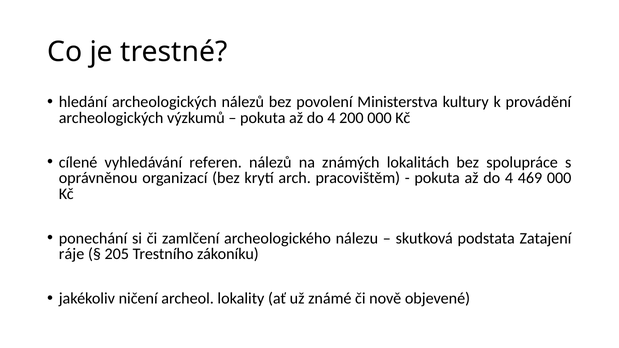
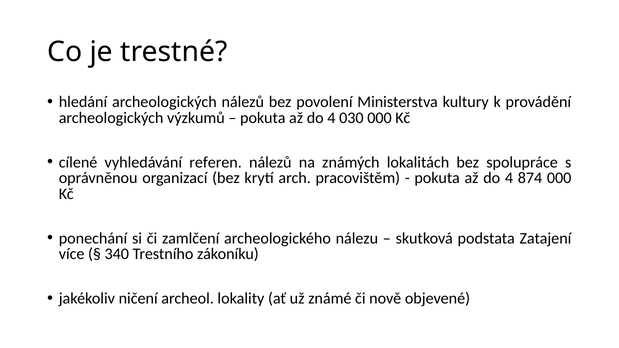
200: 200 -> 030 (351, 118)
469: 469 -> 874 (530, 178)
ráje: ráje -> více (72, 254)
205: 205 -> 340 (117, 254)
